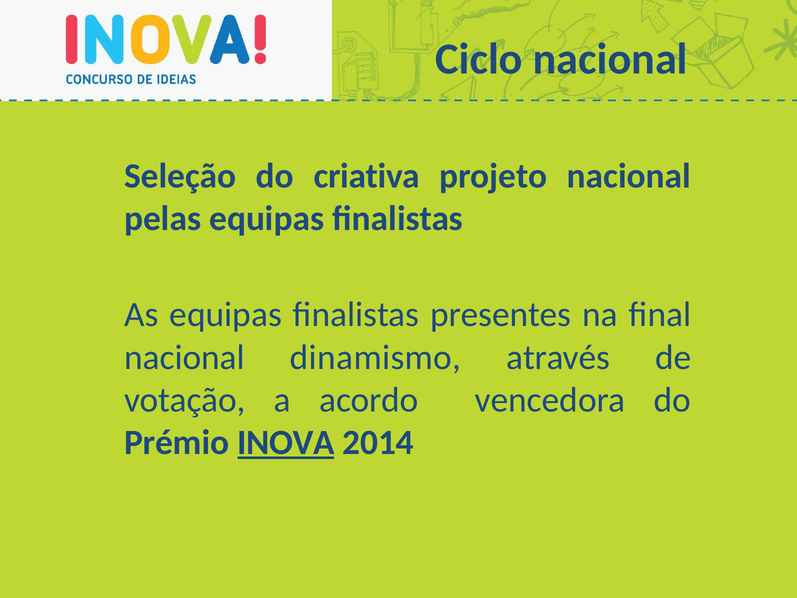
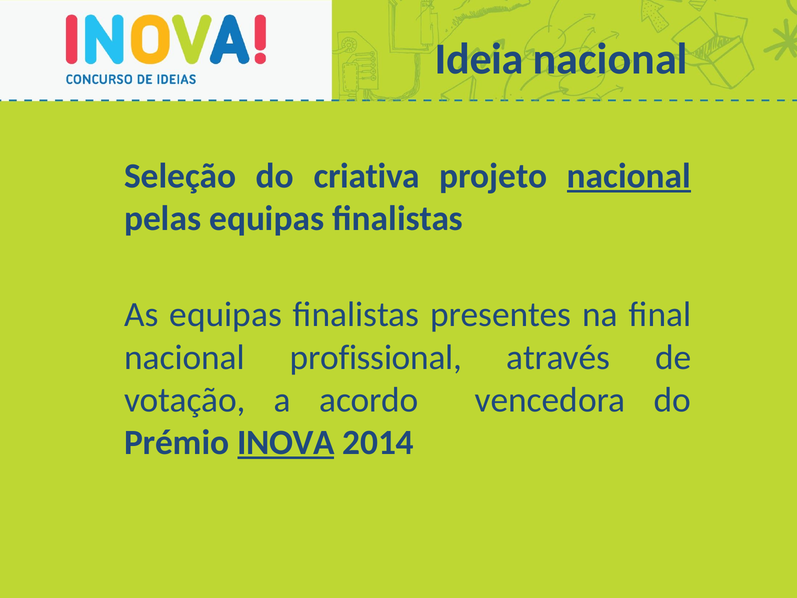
Ciclo: Ciclo -> Ideia (479, 59)
nacional underline: none -> present (629, 176)
dinamismo: dinamismo -> profissional (376, 357)
